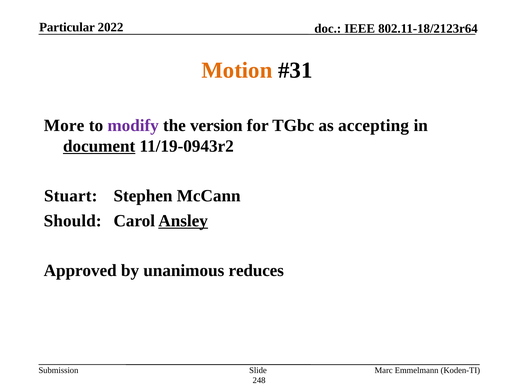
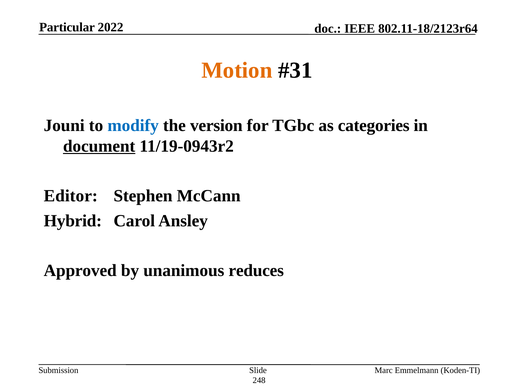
More: More -> Jouni (64, 125)
modify colour: purple -> blue (133, 125)
accepting: accepting -> categories (374, 125)
Stuart: Stuart -> Editor (71, 196)
Should: Should -> Hybrid (73, 221)
Ansley underline: present -> none (183, 221)
